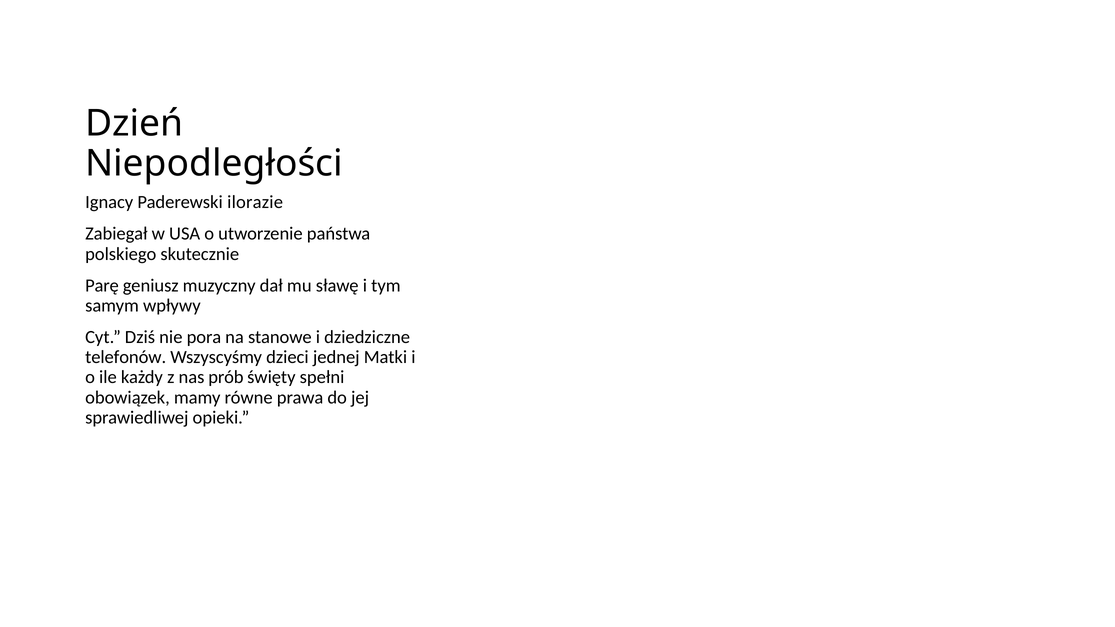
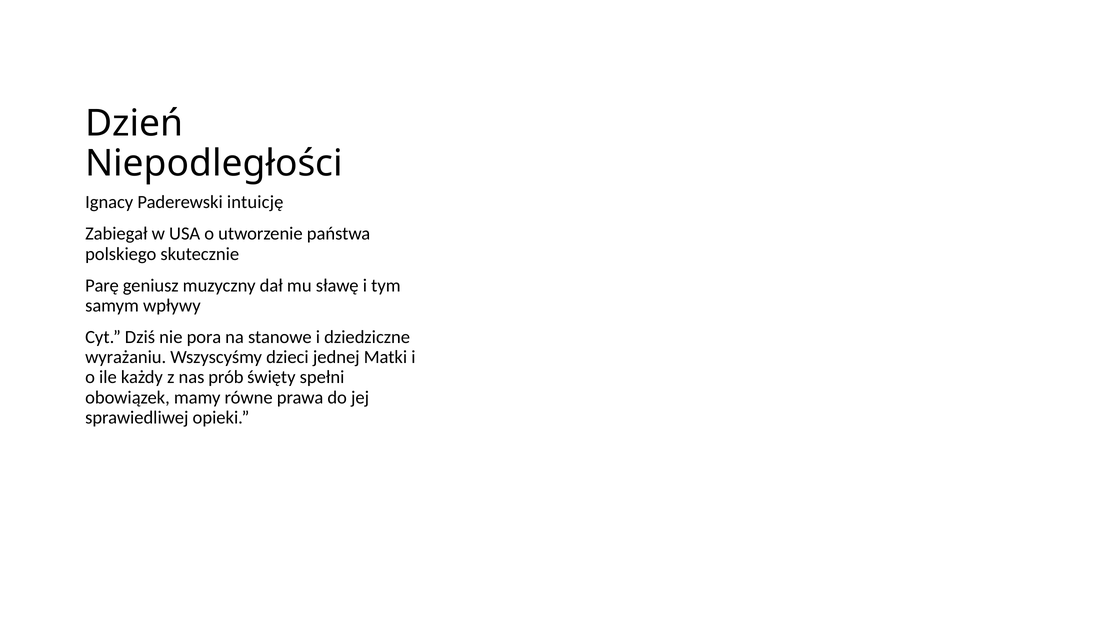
ilorazie: ilorazie -> intuicję (255, 202)
telefonów: telefonów -> wyrażaniu (126, 357)
